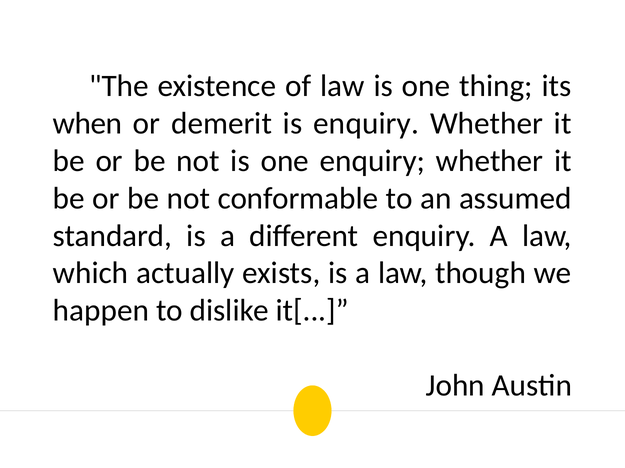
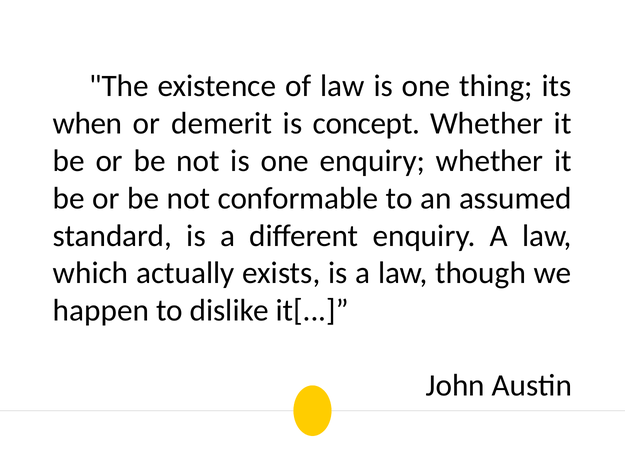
is enquiry: enquiry -> concept (366, 124)
